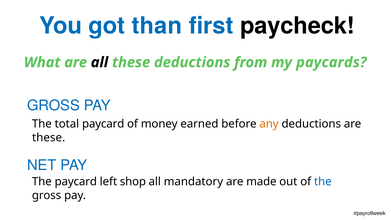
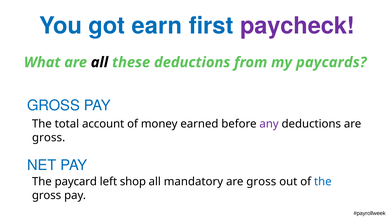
than: than -> earn (157, 26)
paycheck colour: black -> purple (297, 26)
total paycard: paycard -> account (103, 124)
any colour: orange -> purple (269, 124)
these: these -> gross (49, 138)
made: made -> gross (261, 182)
